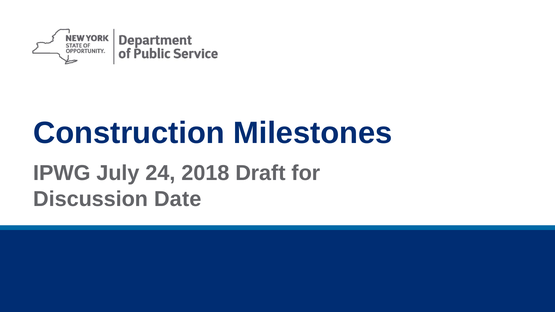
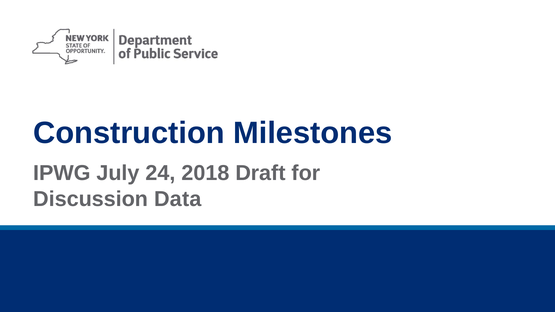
Date: Date -> Data (178, 199)
